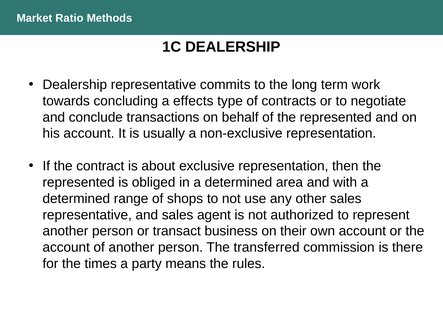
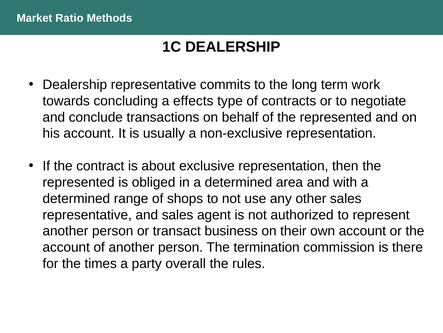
transferred: transferred -> termination (267, 247)
means: means -> overall (186, 263)
